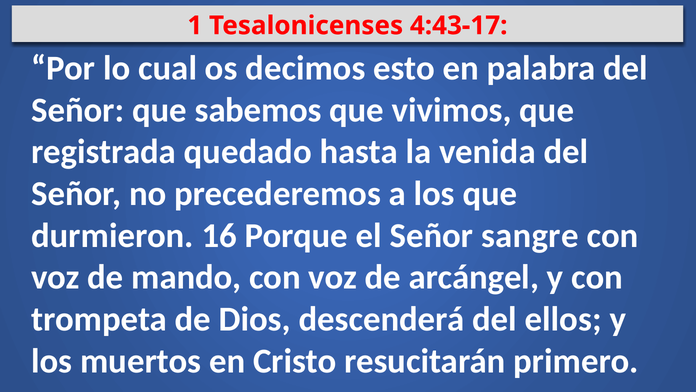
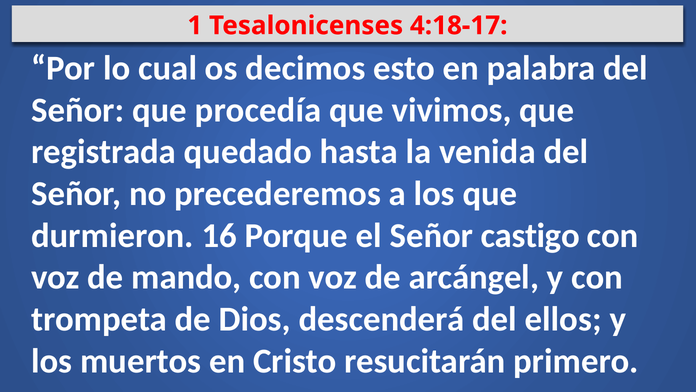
4:43-17: 4:43-17 -> 4:18-17 (459, 26)
sabemos: sabemos -> procedía (258, 110)
sangre: sangre -> castigo (530, 235)
